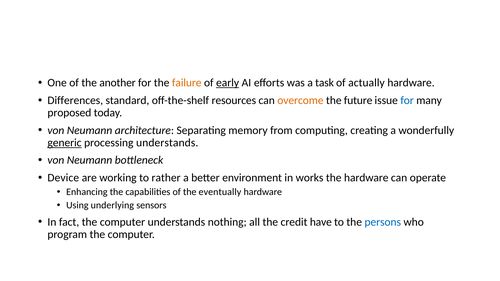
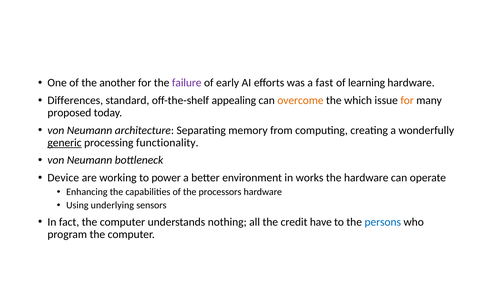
failure colour: orange -> purple (187, 83)
early underline: present -> none (228, 83)
task: task -> fast (324, 83)
actually: actually -> learning (367, 83)
resources: resources -> appealing (234, 100)
future: future -> which (358, 100)
for colour: blue -> orange (407, 100)
processing understands: understands -> functionality (167, 143)
rather: rather -> power (166, 178)
eventually: eventually -> processors (220, 192)
